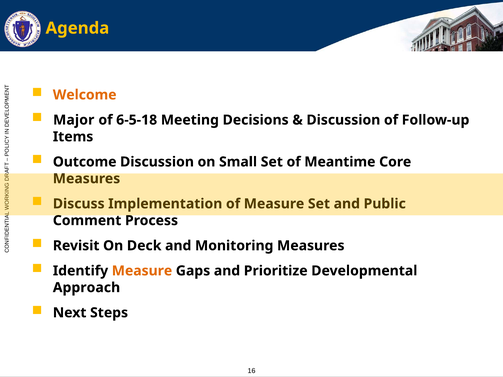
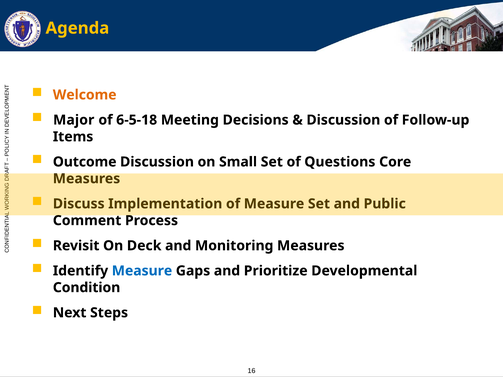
Meantime: Meantime -> Questions (340, 162)
Measure colour: orange -> blue (142, 271)
Approach: Approach -> Condition (87, 288)
